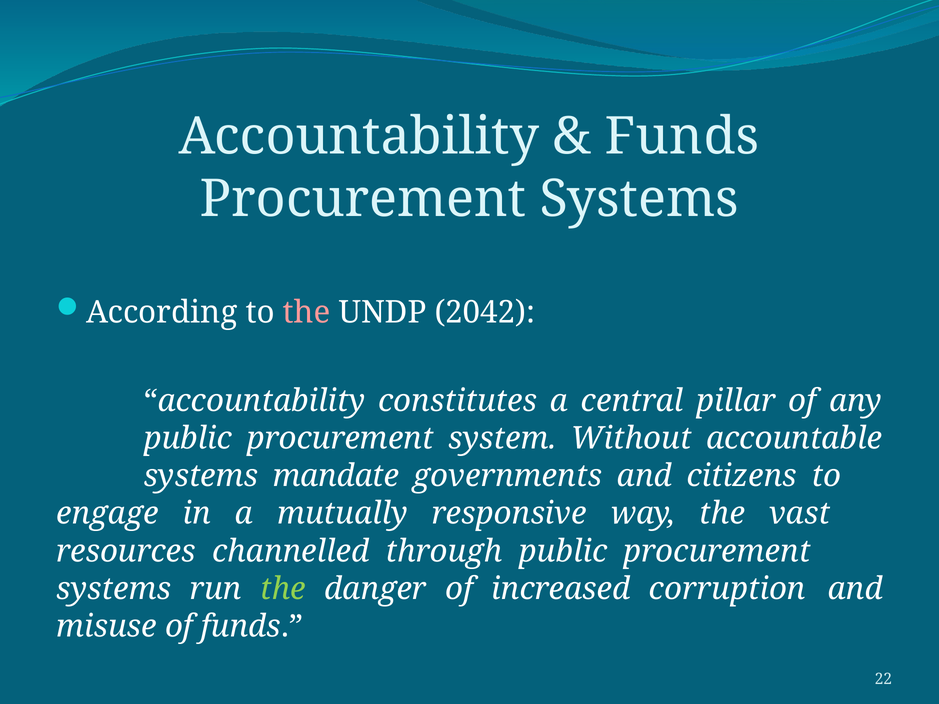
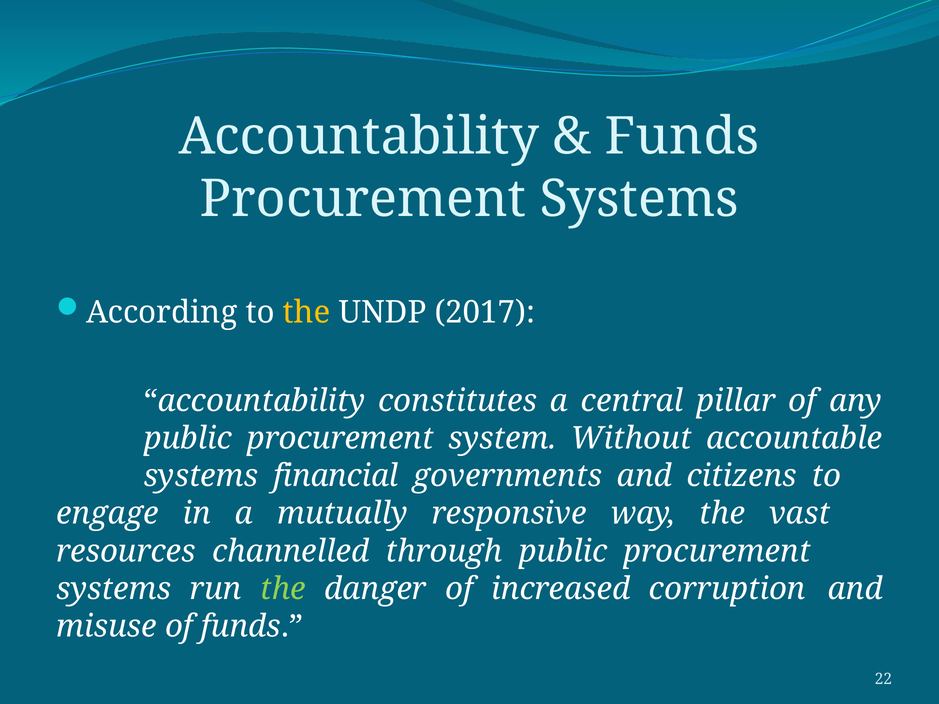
the colour: pink -> yellow (307, 313)
2042: 2042 -> 2017 (485, 313)
mandate: mandate -> financial (336, 476)
